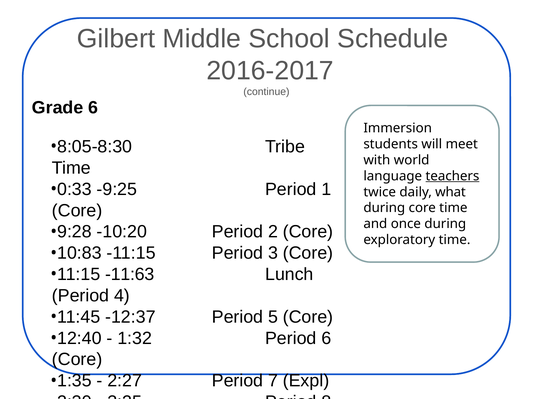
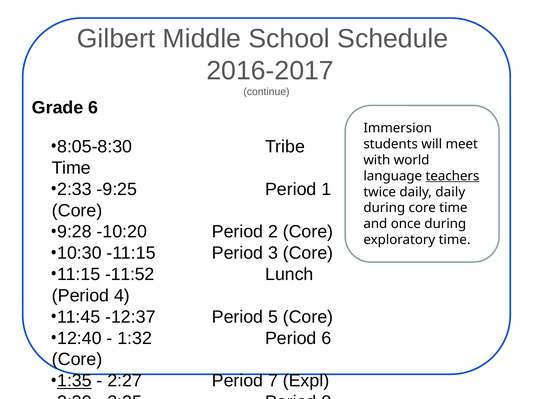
0:33: 0:33 -> 2:33 (74, 190)
daily what: what -> daily (450, 192)
10:83: 10:83 -> 10:30 (79, 254)
-11:63: -11:63 -> -11:52 (130, 275)
1:35 underline: none -> present (74, 381)
